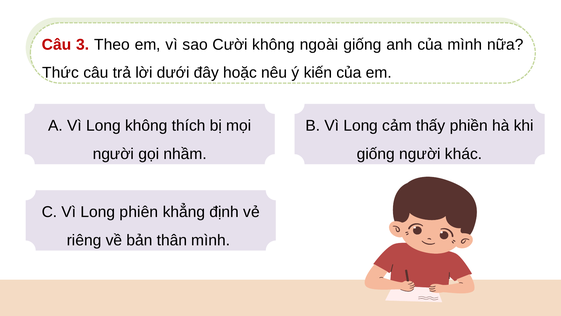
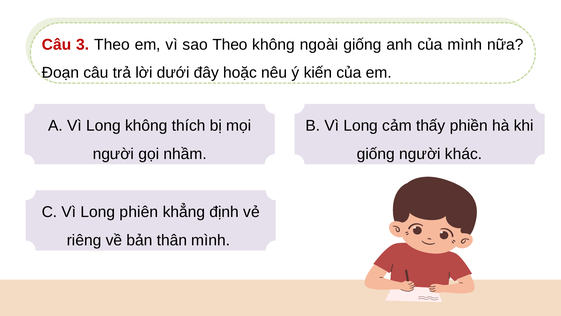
sao Cười: Cười -> Theo (230, 45)
Thức: Thức -> Đoạn (61, 73)
